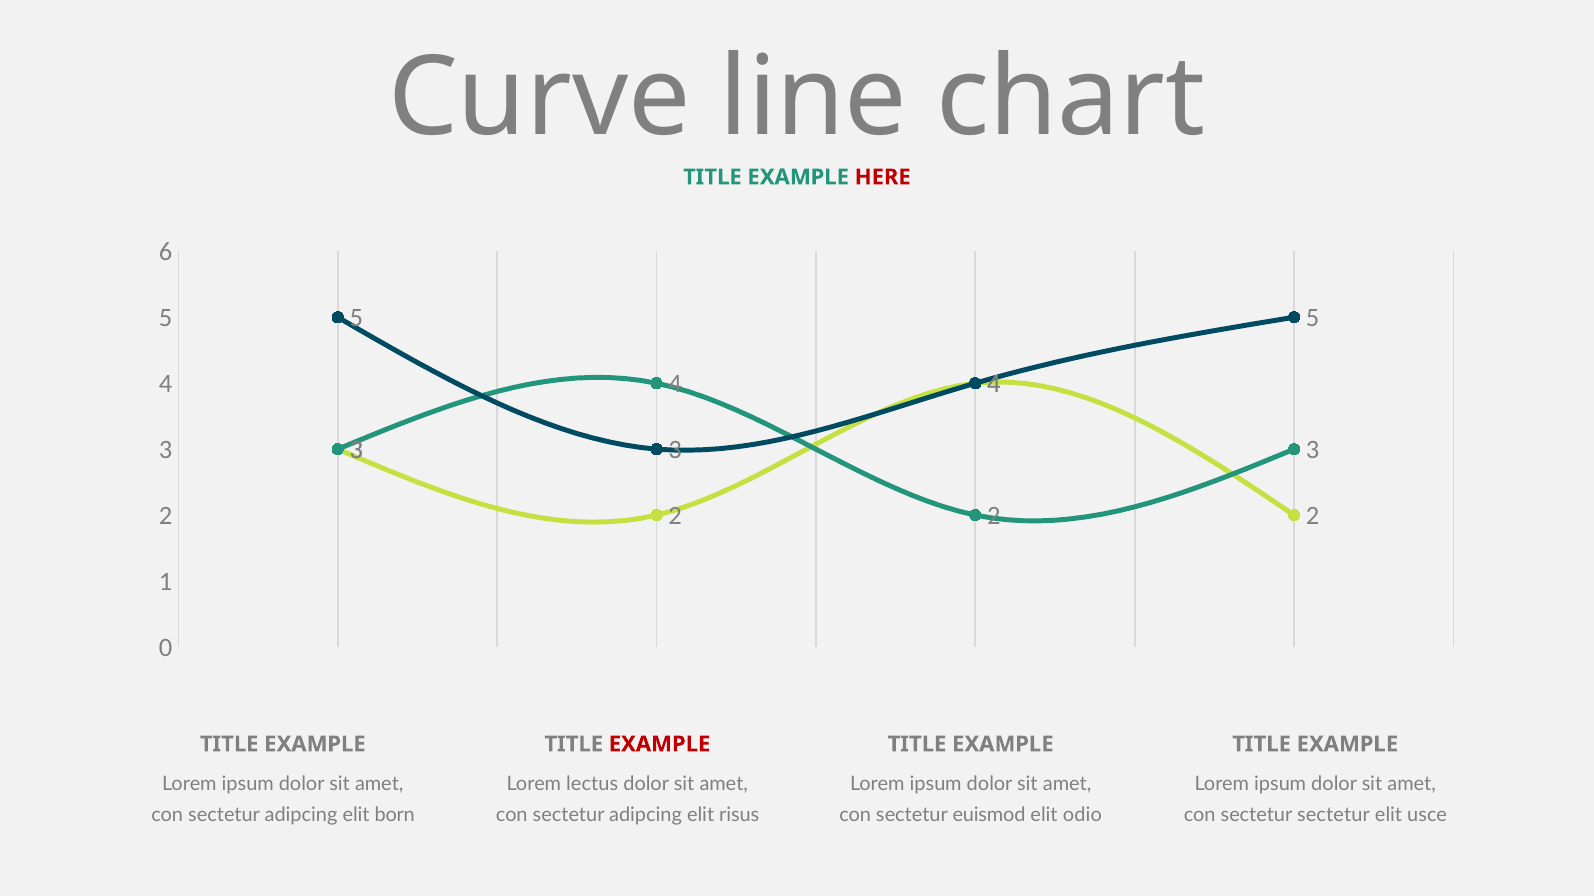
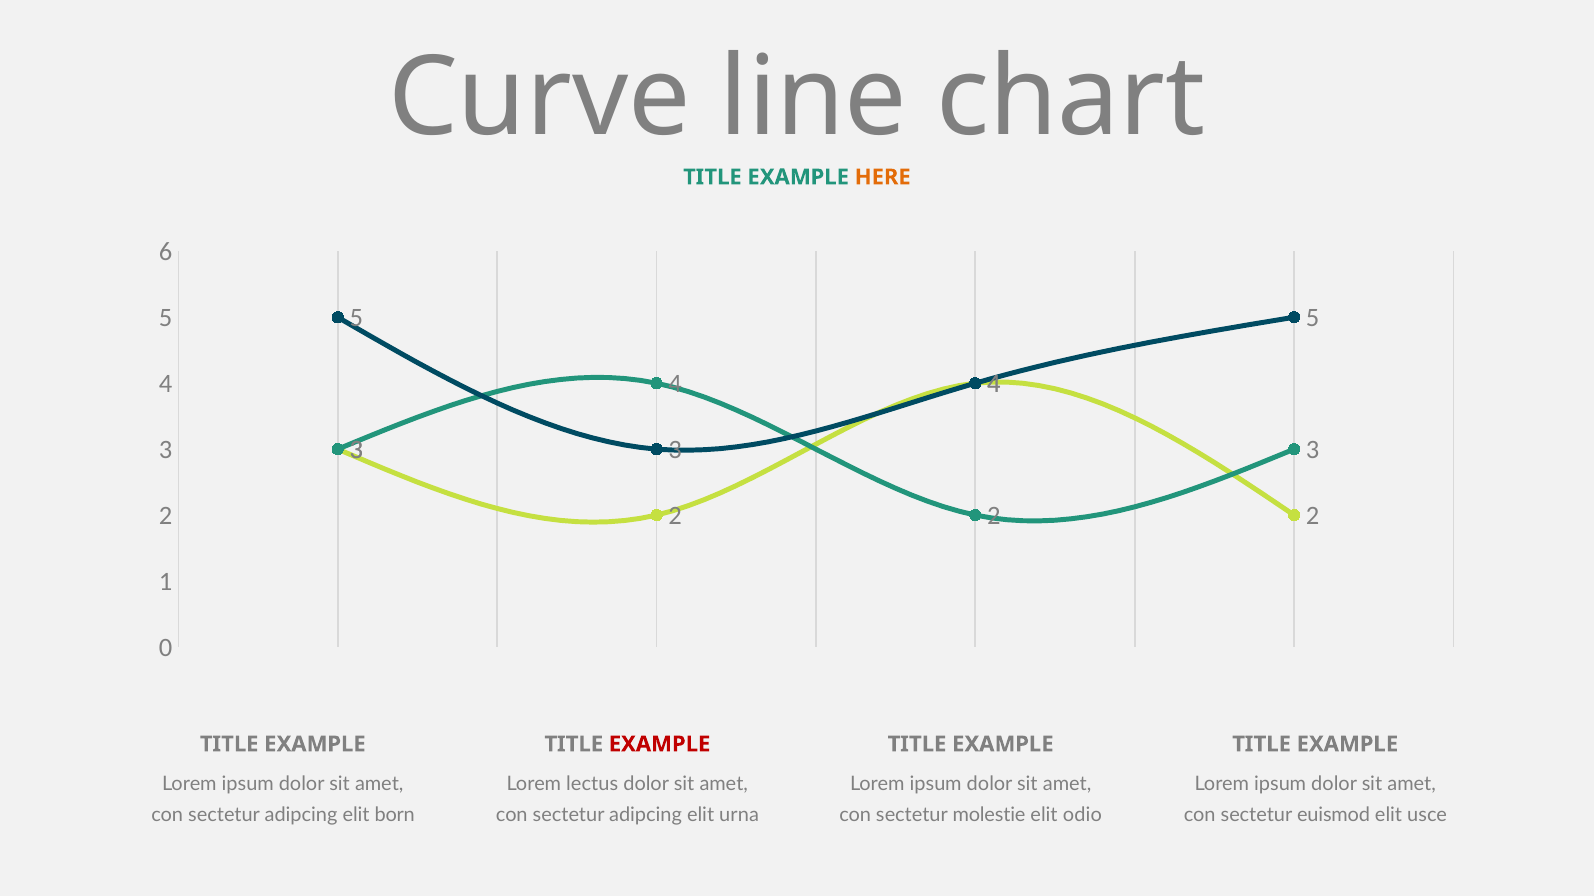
HERE colour: red -> orange (883, 177)
risus: risus -> urna (739, 816)
euismod: euismod -> molestie (989, 816)
sectetur sectetur: sectetur -> euismod (1334, 816)
